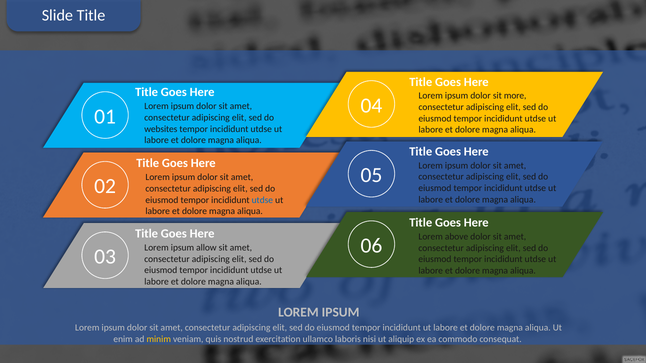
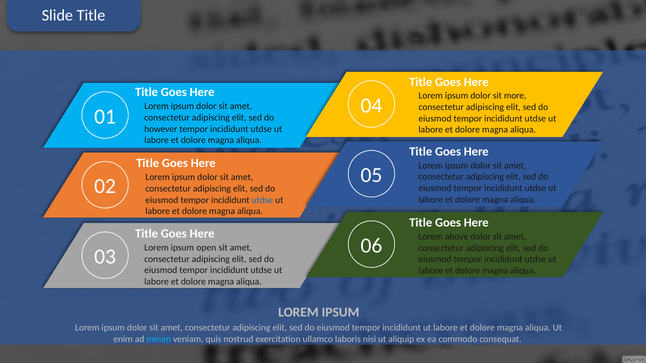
websites: websites -> however (161, 129)
allow: allow -> open (206, 248)
minim colour: yellow -> light blue (159, 339)
